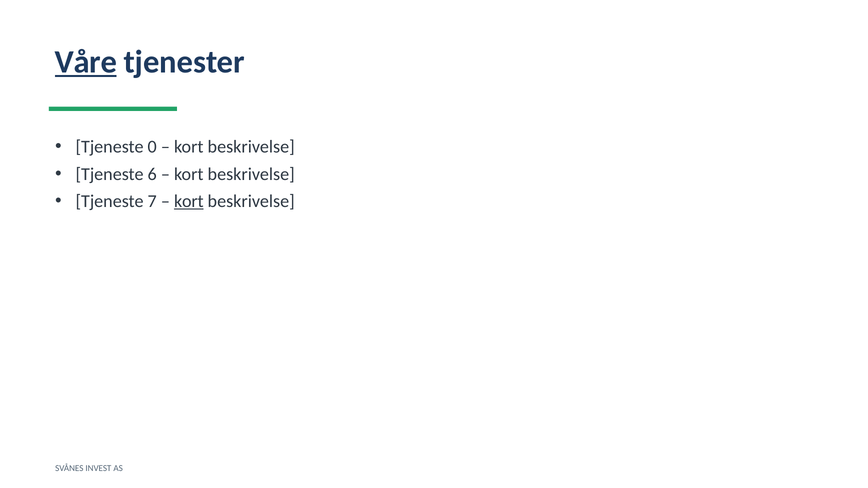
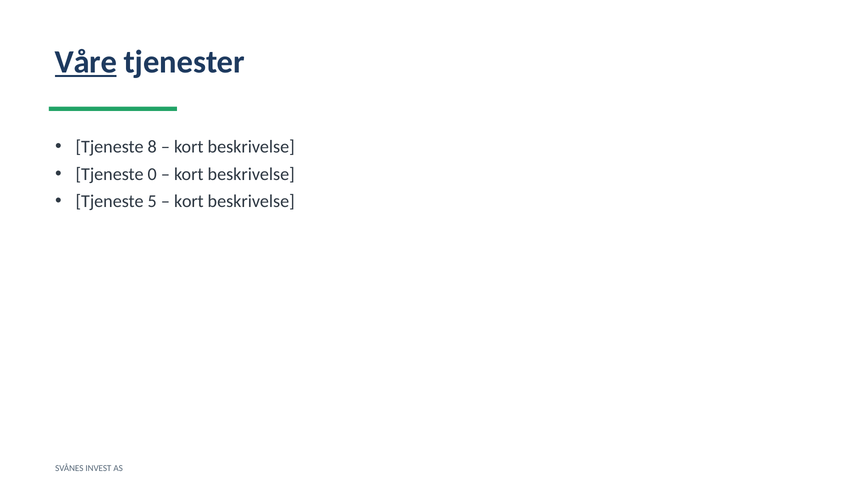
0: 0 -> 8 (152, 147)
6: 6 -> 0 (152, 174)
7: 7 -> 5 (152, 201)
kort underline: present -> none (189, 201)
